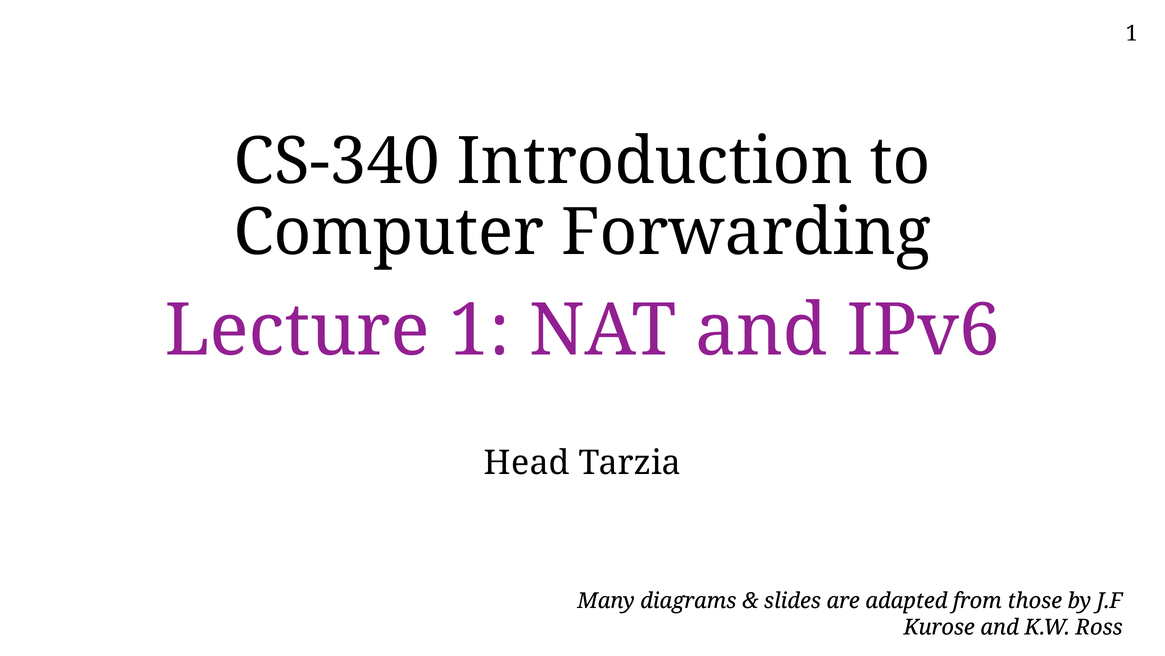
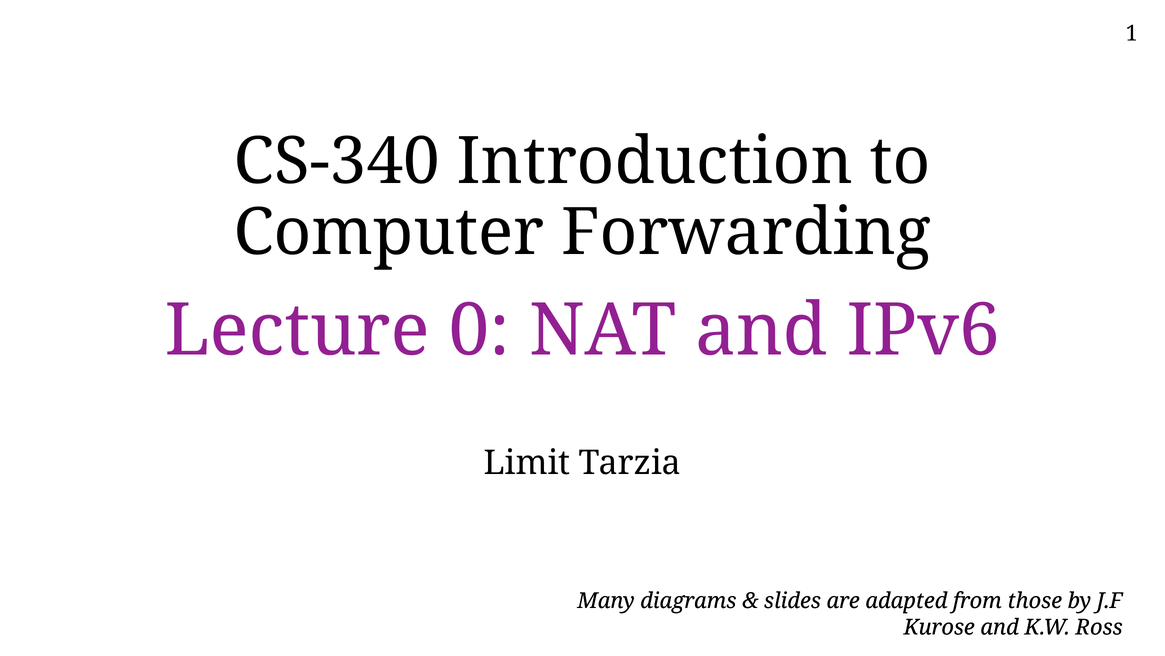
Lecture 1: 1 -> 0 (479, 331)
Head: Head -> Limit (527, 462)
